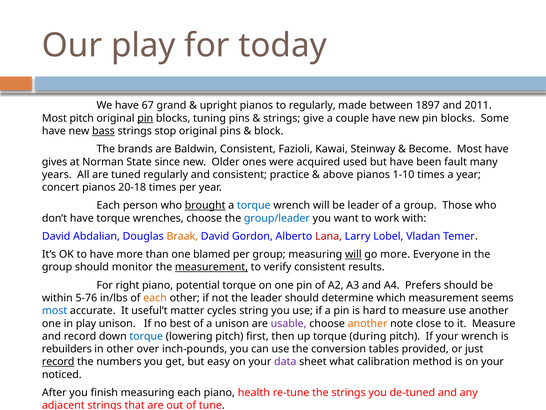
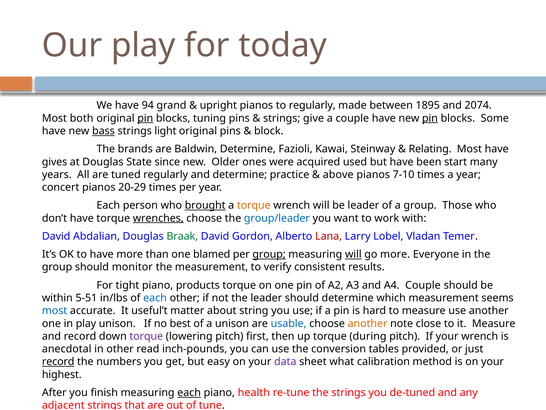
67: 67 -> 94 (148, 105)
1897: 1897 -> 1895 (428, 105)
2011: 2011 -> 2074 (478, 105)
Most pitch: pitch -> both (82, 118)
pin underline: none -> present (430, 118)
stop: stop -> light (165, 131)
Baldwin Consistent: Consistent -> Determine (248, 149)
Become: Become -> Relating (430, 149)
at Norman: Norman -> Douglas (103, 162)
fault: fault -> start (456, 162)
and consistent: consistent -> determine (240, 174)
1-10: 1-10 -> 7-10 (404, 174)
20-18: 20-18 -> 20-29 (132, 187)
torque colour: blue -> orange (254, 205)
wrenches underline: none -> present (158, 218)
Braak colour: orange -> green (182, 236)
group underline: none -> present (269, 254)
measurement underline: present -> none (212, 267)
right: right -> tight (127, 285)
potential: potential -> products (198, 285)
A4 Prefers: Prefers -> Couple (423, 285)
5-76: 5-76 -> 5-51 (86, 298)
each colour: orange -> blue (155, 298)
cycles: cycles -> about (222, 310)
usable colour: purple -> blue (289, 323)
torque colour: blue -> purple (146, 336)
rebuilders: rebuilders -> anecdotal (67, 349)
over: over -> read (148, 349)
noticed: noticed -> highest (62, 374)
each underline: none -> present (189, 392)
